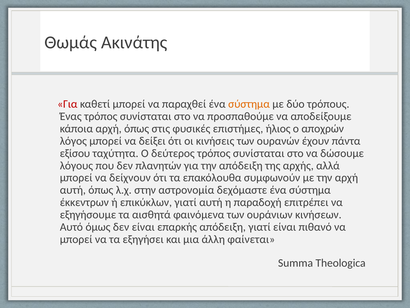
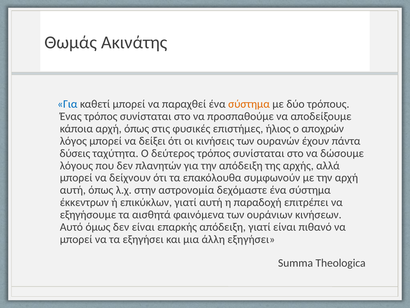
Για colour: red -> blue (67, 104)
εξίσου: εξίσου -> δύσεις (75, 153)
άλλη φαίνεται: φαίνεται -> εξηγήσει (251, 239)
